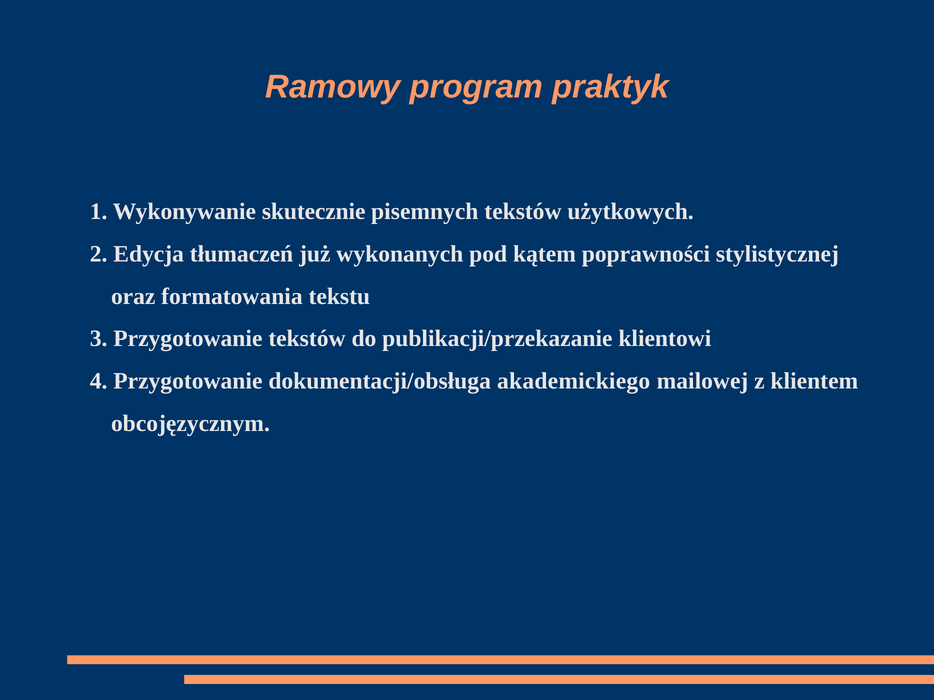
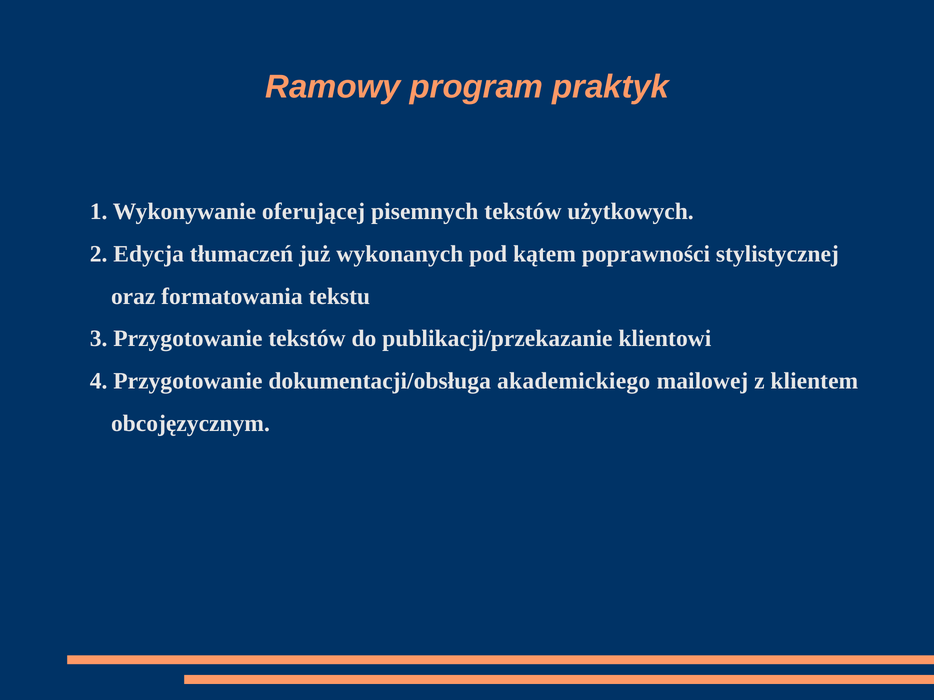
skutecznie: skutecznie -> oferującej (314, 212)
